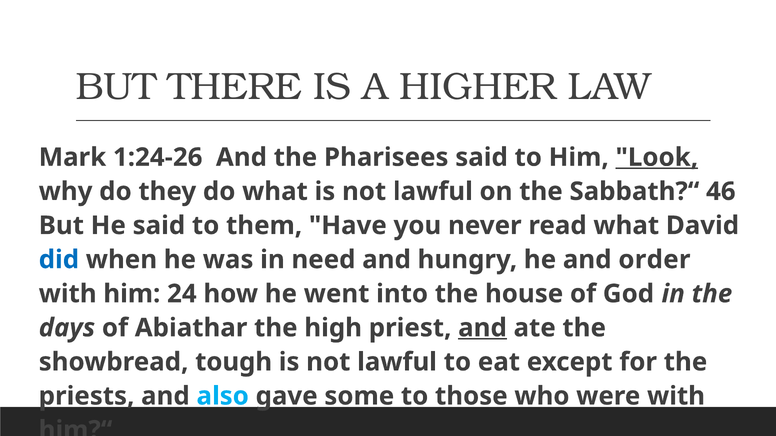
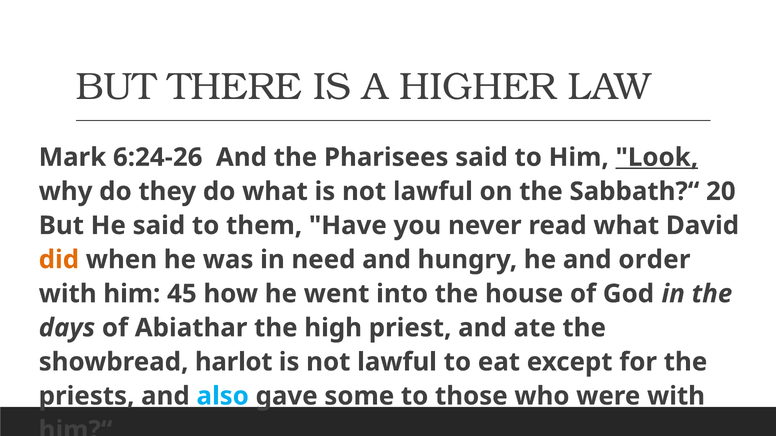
1:24-26: 1:24-26 -> 6:24-26 (158, 158)
46: 46 -> 20 (721, 192)
did colour: blue -> orange (59, 260)
24: 24 -> 45 (182, 294)
and underline: present -> none (482, 328)
tough: tough -> harlot (234, 362)
